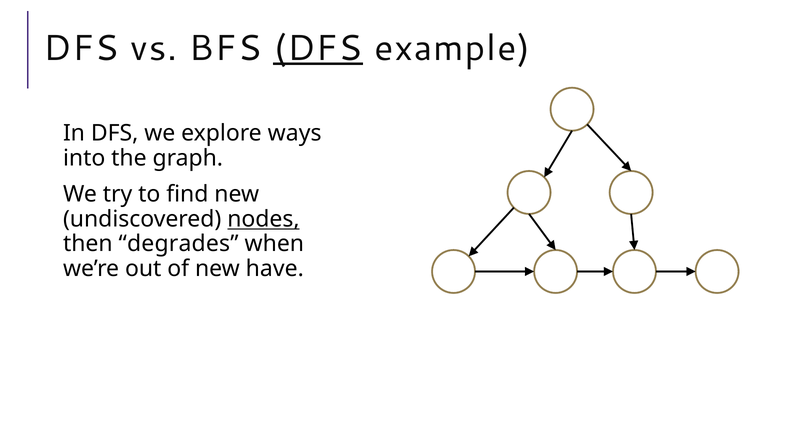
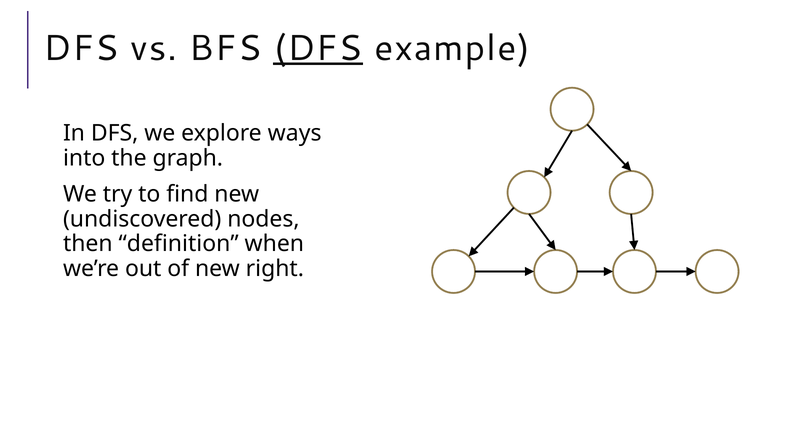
nodes underline: present -> none (263, 219)
degrades: degrades -> definition (179, 244)
have: have -> right (275, 269)
